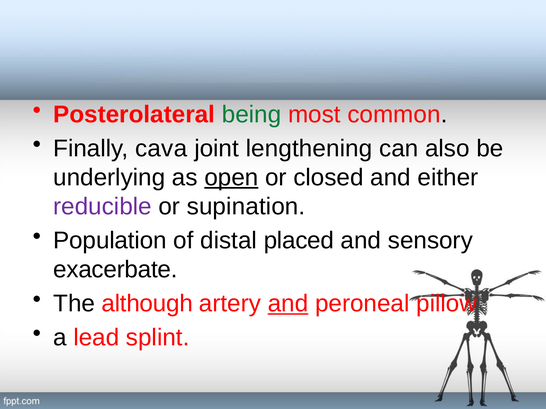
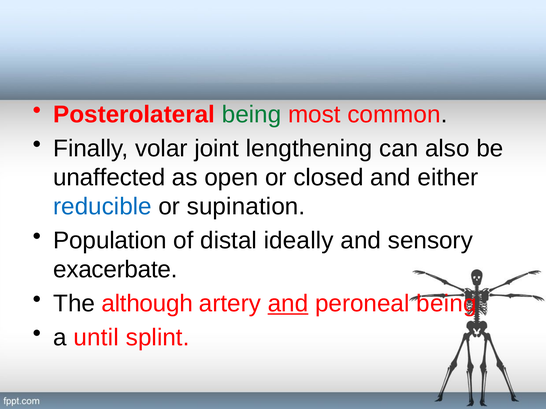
cava: cava -> volar (161, 149)
underlying: underlying -> unaffected (109, 178)
open underline: present -> none (231, 178)
reducible colour: purple -> blue (102, 207)
placed: placed -> ideally (299, 241)
peroneal pillow: pillow -> being (446, 304)
lead: lead -> until (96, 338)
